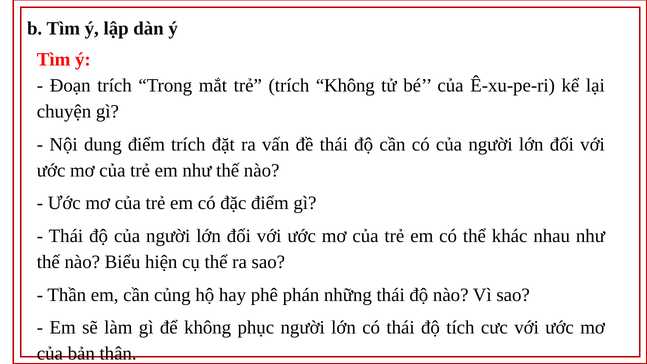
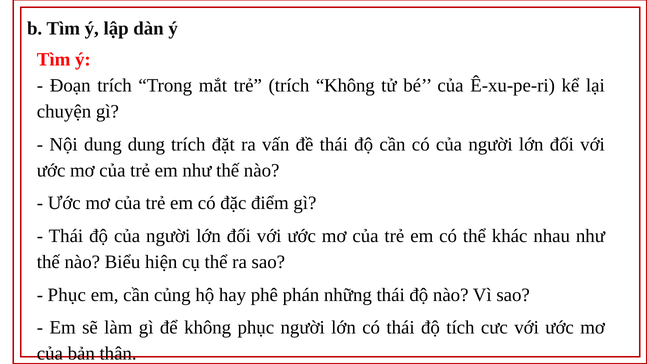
dung điểm: điểm -> dung (146, 144)
Thần: Thần -> Phục (67, 295)
